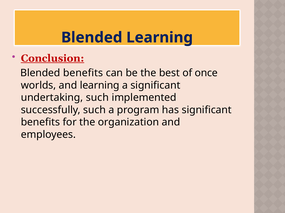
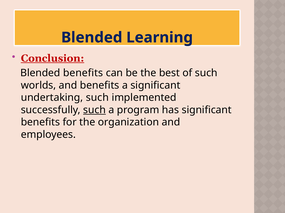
of once: once -> such (206, 73)
and learning: learning -> benefits (100, 86)
such underline: none -> present (94, 110)
